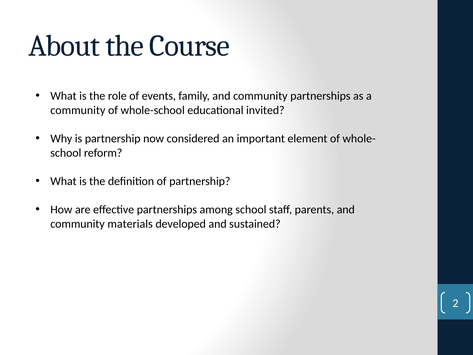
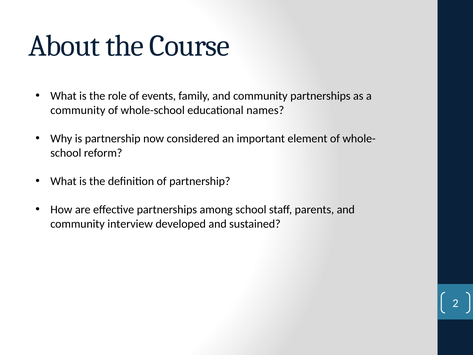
invited: invited -> names (265, 110)
materials: materials -> interview (130, 224)
